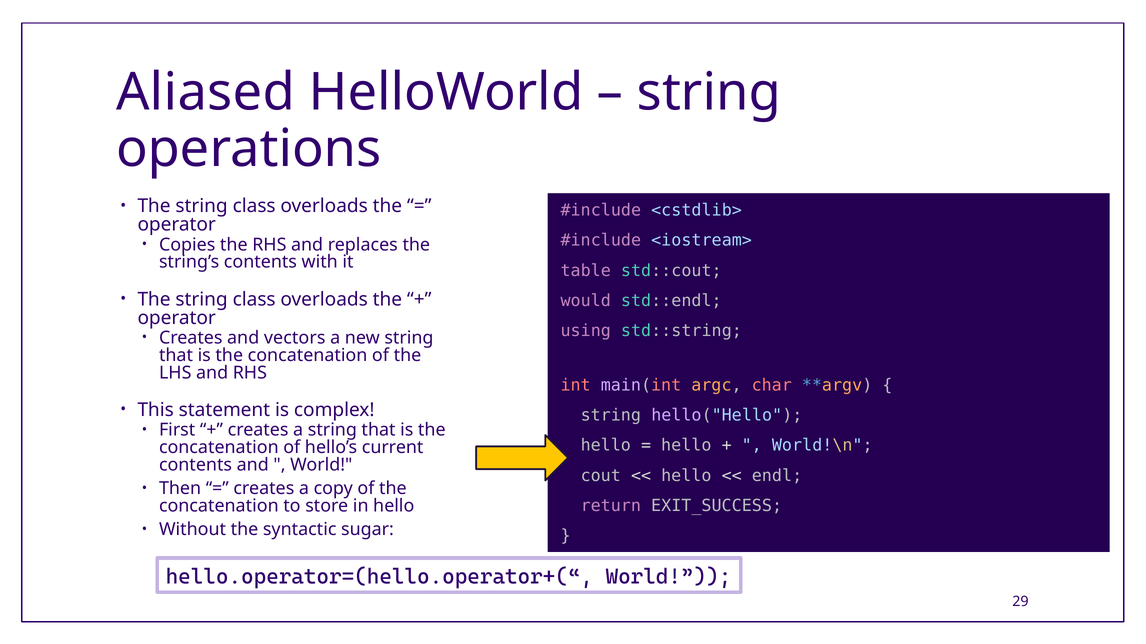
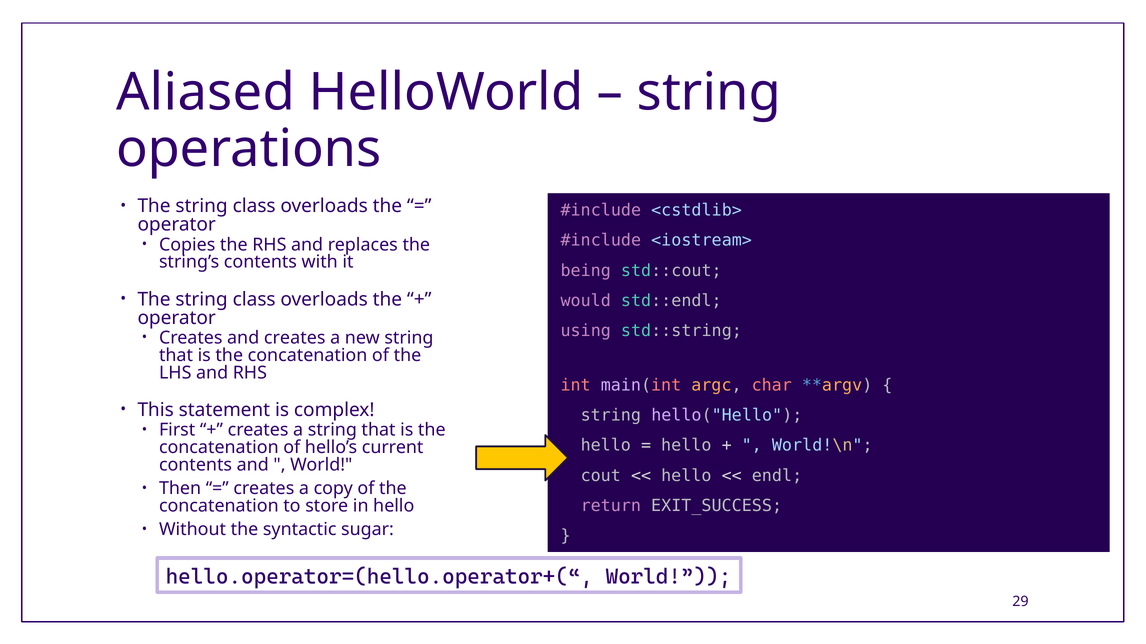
table: table -> being (586, 271)
and vectors: vectors -> creates (295, 338)
